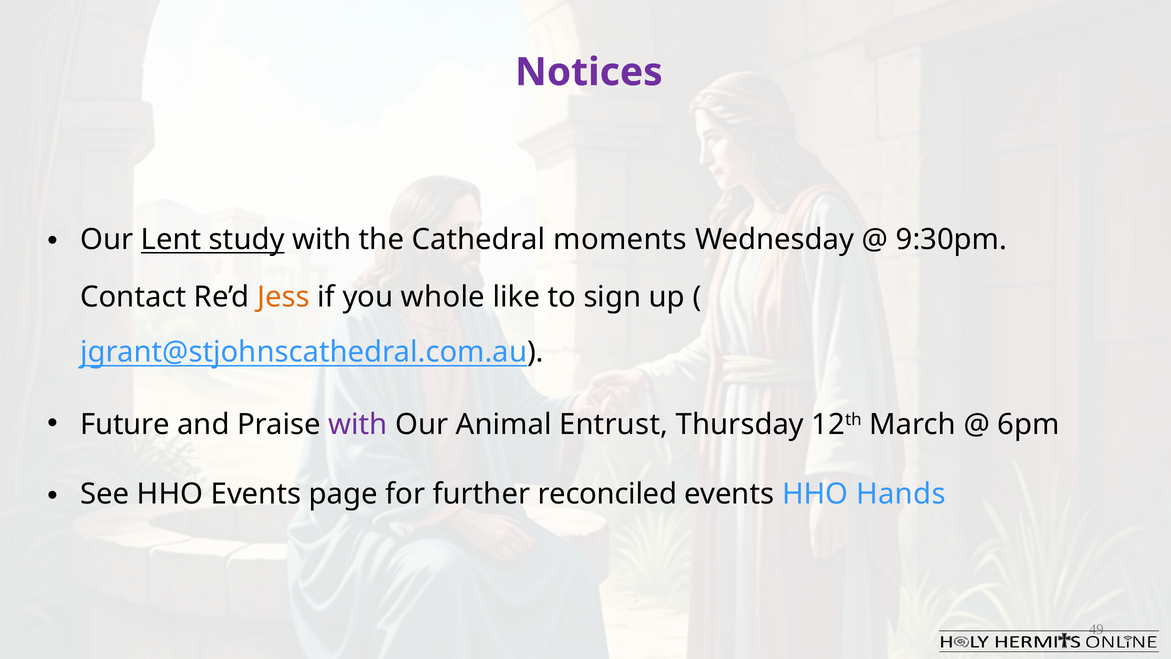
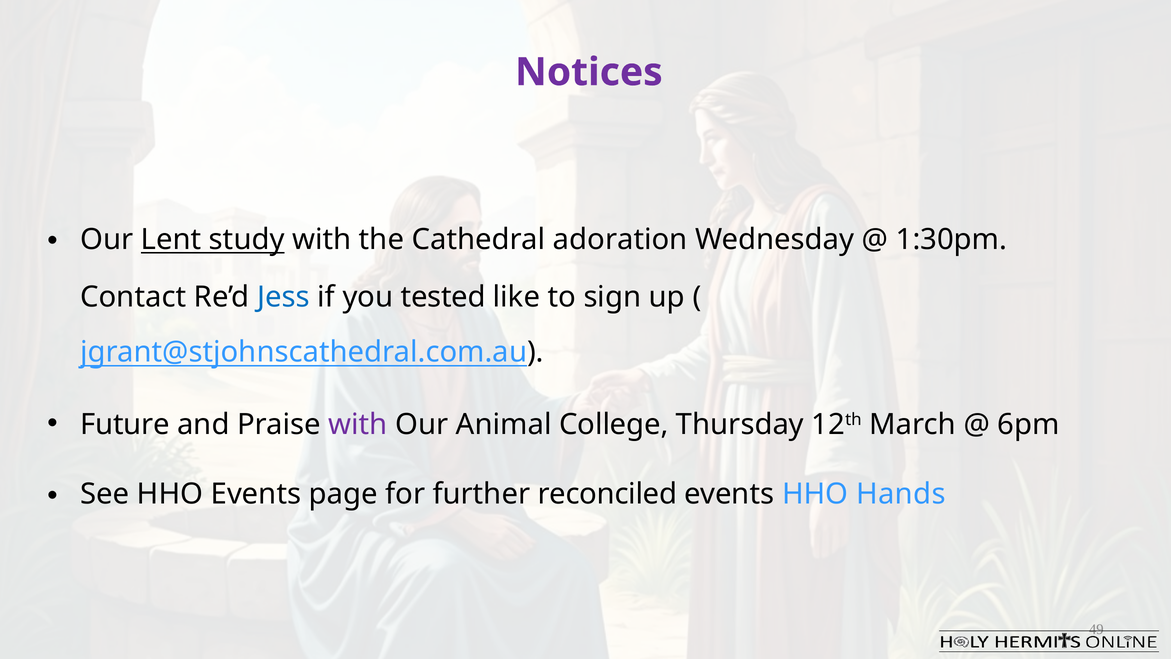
moments: moments -> adoration (620, 239)
9:30pm: 9:30pm -> 1:30pm (951, 239)
Jess colour: orange -> blue (283, 297)
whole: whole -> tested (443, 297)
Entrust: Entrust -> College (614, 424)
